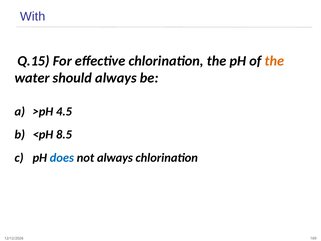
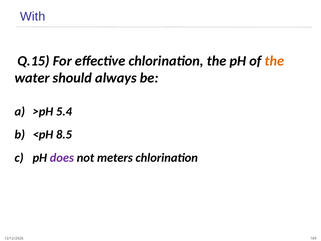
4.5: 4.5 -> 5.4 (64, 111)
does colour: blue -> purple (62, 157)
not always: always -> meters (115, 157)
